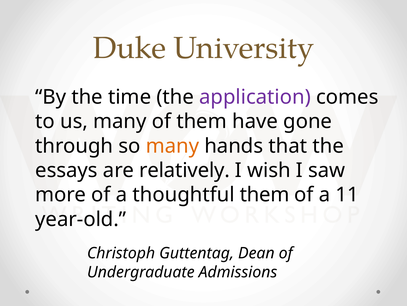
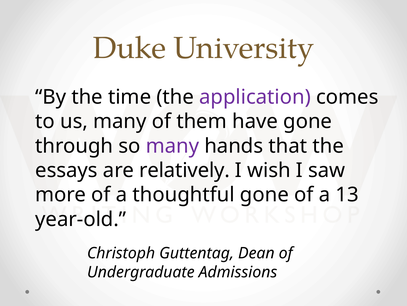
many colour: orange -> purple (172, 146)
thoughtful them: them -> gone (264, 194)
11: 11 -> 13 (347, 194)
